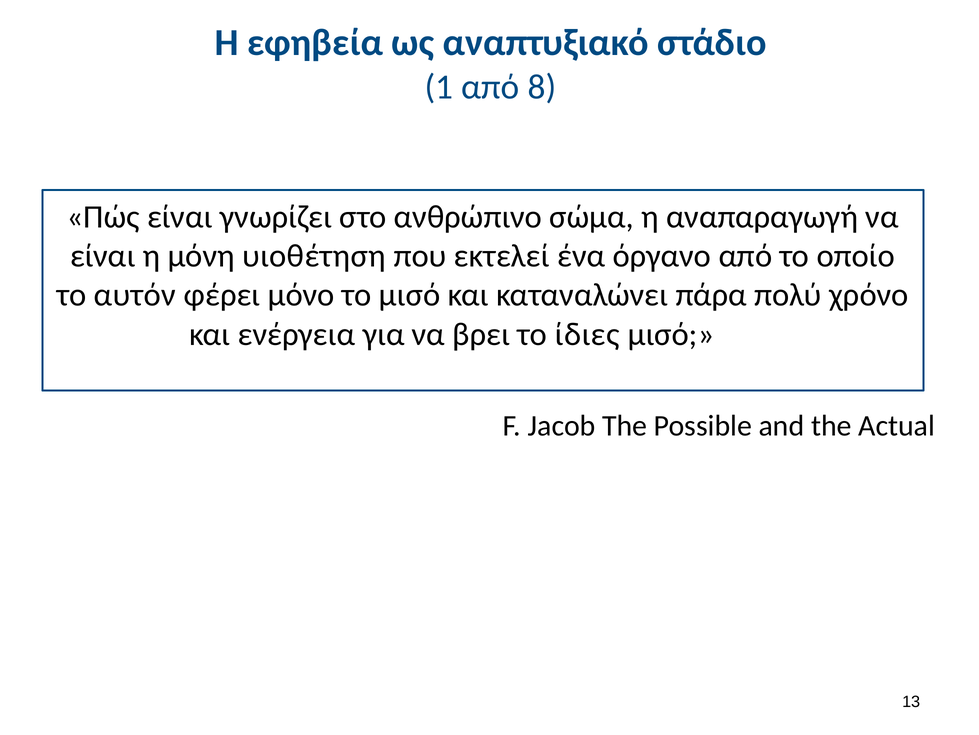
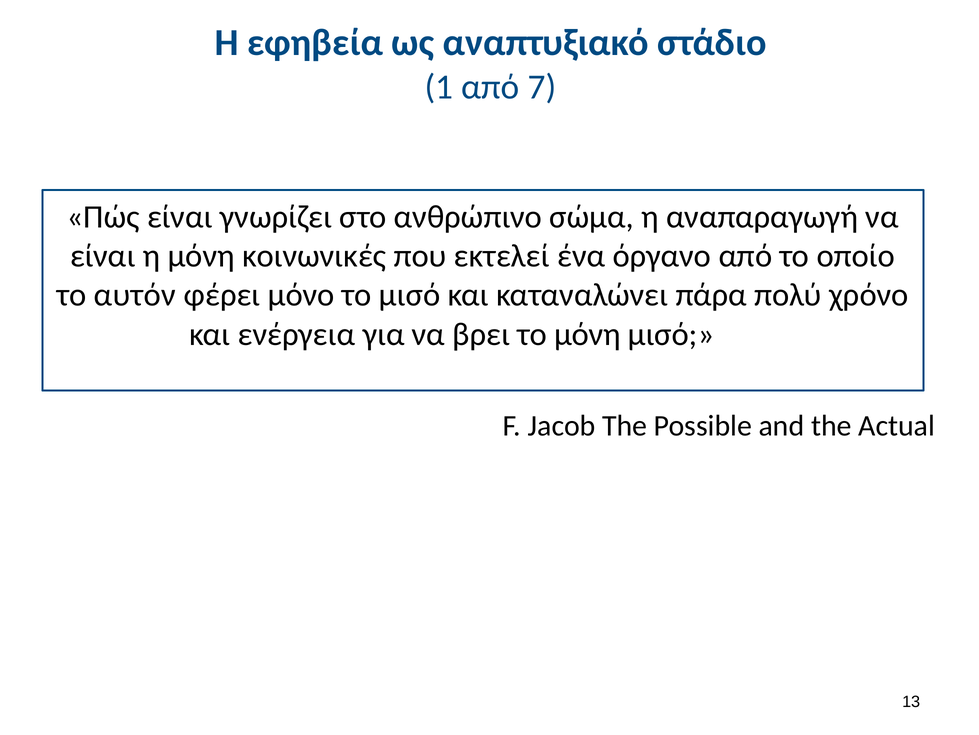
8: 8 -> 7 (542, 87)
υιοθέτηση: υιοθέτηση -> κοινωνικές (314, 256)
το ίδιες: ίδιες -> μόνη (588, 334)
